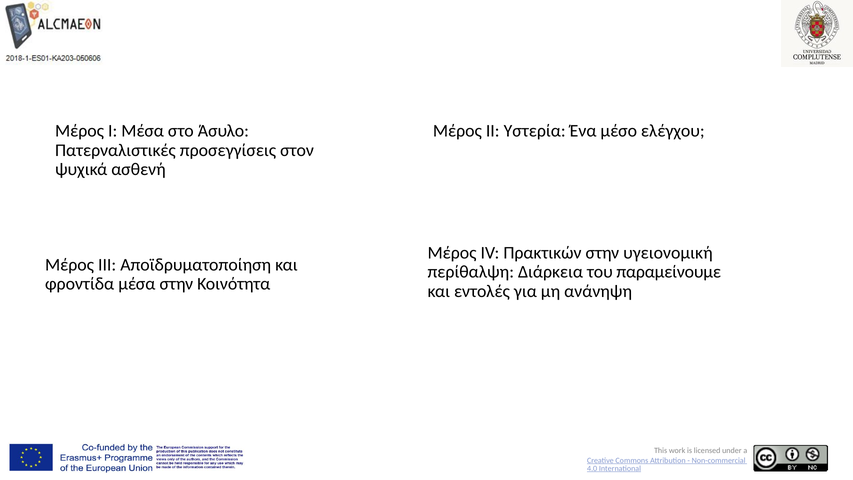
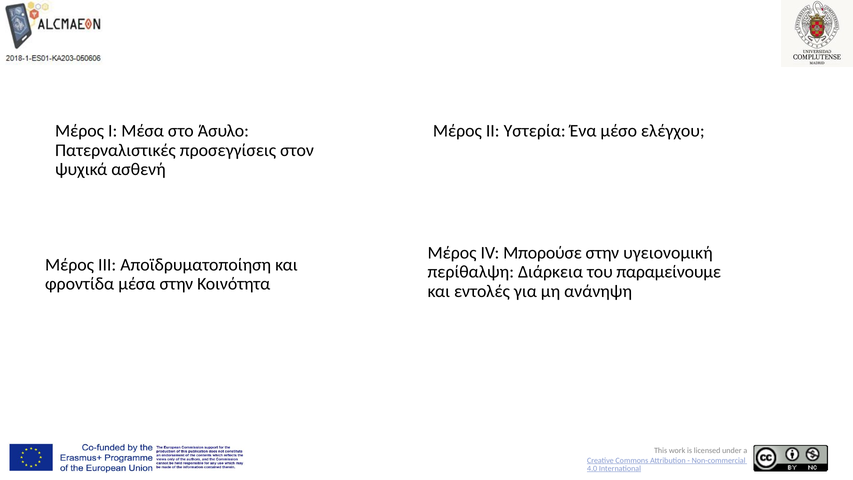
Πρακτικών: Πρακτικών -> Μπορούσε (543, 253)
